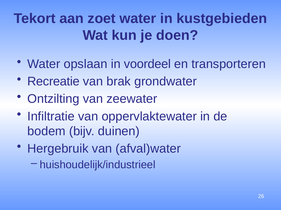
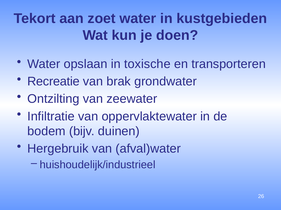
voordeel: voordeel -> toxische (147, 64)
